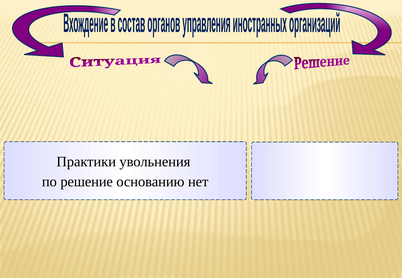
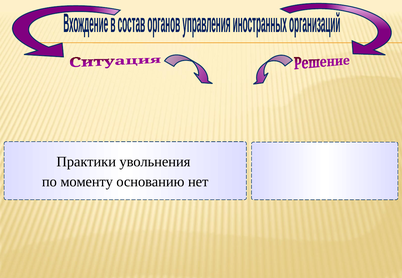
решение: решение -> моменту (87, 182)
